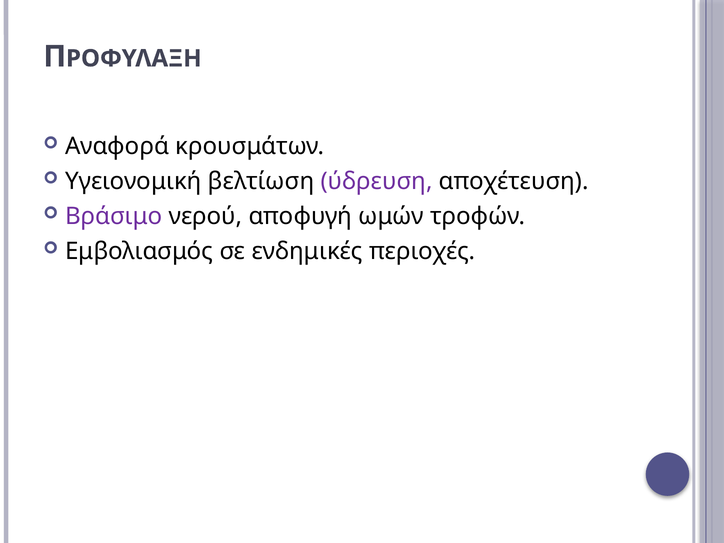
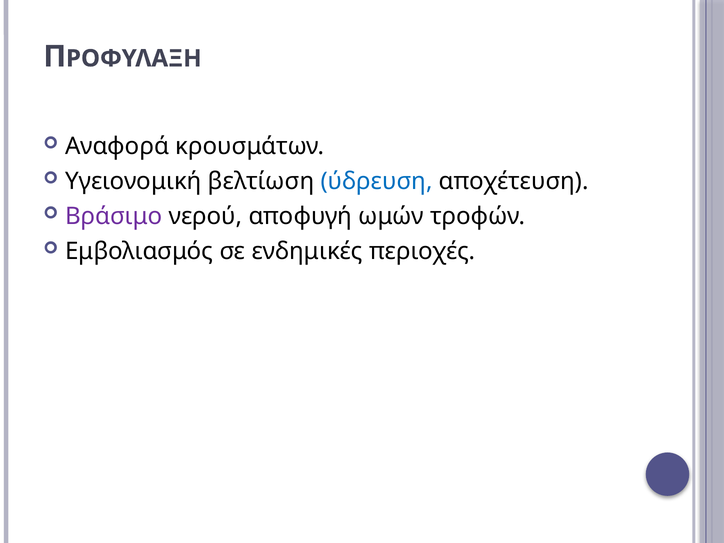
ύδρευση colour: purple -> blue (377, 181)
